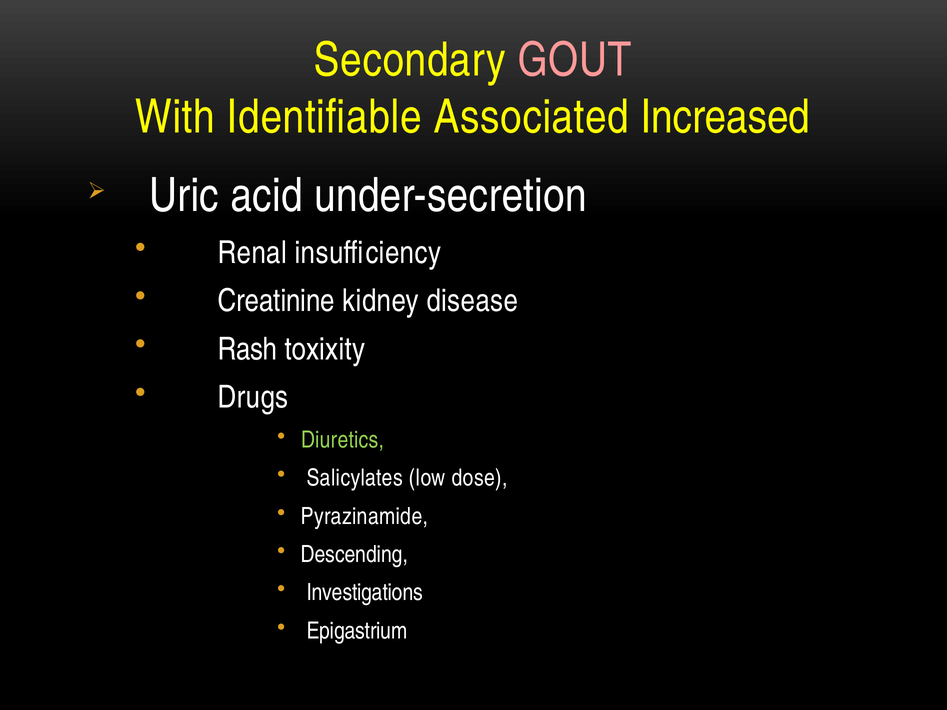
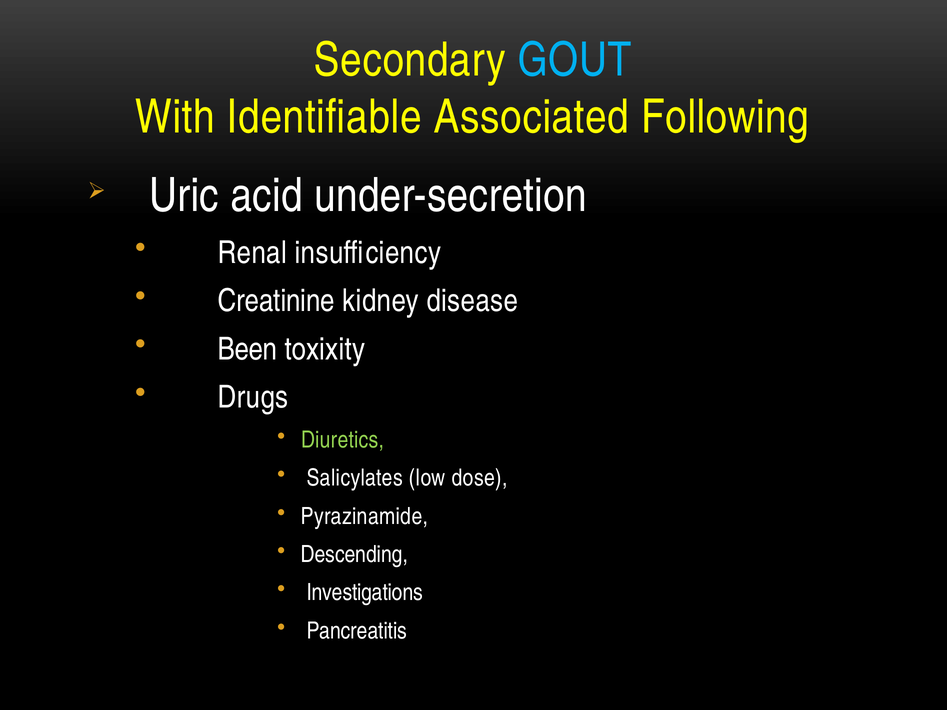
GOUT colour: pink -> light blue (574, 60)
Increased: Increased -> Following (725, 117)
Rash: Rash -> Been (247, 349)
Epigastrium: Epigastrium -> Pancreatitis (357, 631)
